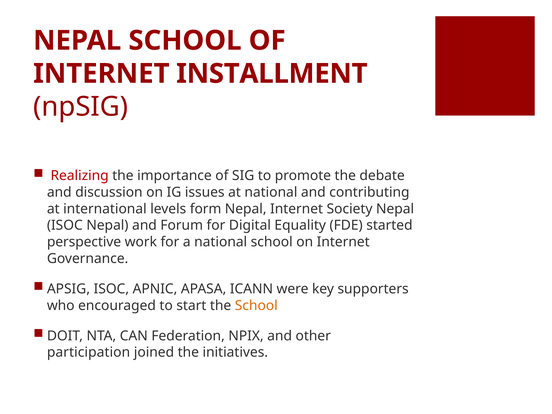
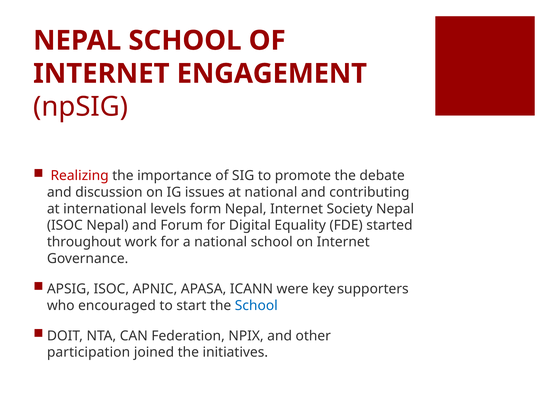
INSTALLMENT: INSTALLMENT -> ENGAGEMENT (272, 74)
perspective: perspective -> throughout (84, 242)
School colour: orange -> blue (256, 305)
